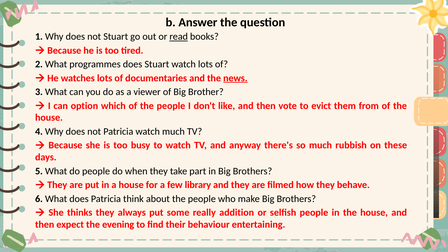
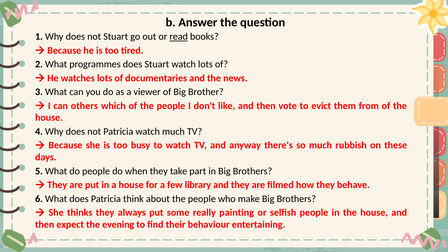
news underline: present -> none (235, 78)
option: option -> others (84, 106)
addition: addition -> painting (237, 213)
